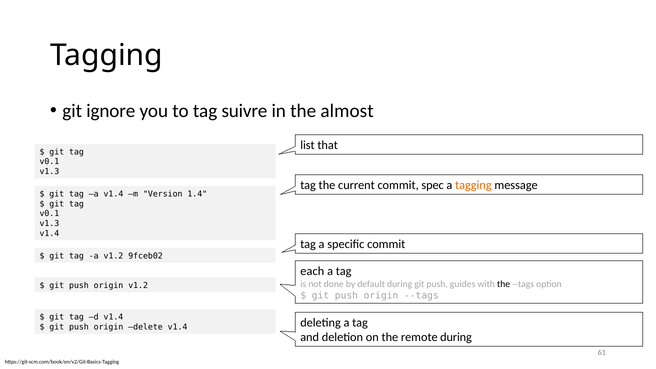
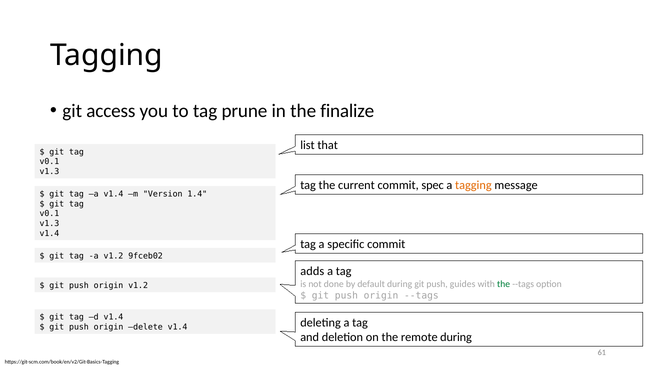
ignore: ignore -> access (111, 111)
suivre: suivre -> prune (244, 111)
almost: almost -> finalize (347, 111)
each: each -> adds (312, 271)
the colour: black -> green (504, 284)
